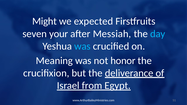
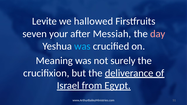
Might: Might -> Levite (44, 21)
expected: expected -> hallowed (93, 21)
day colour: light blue -> pink (158, 34)
honor: honor -> surely (123, 61)
